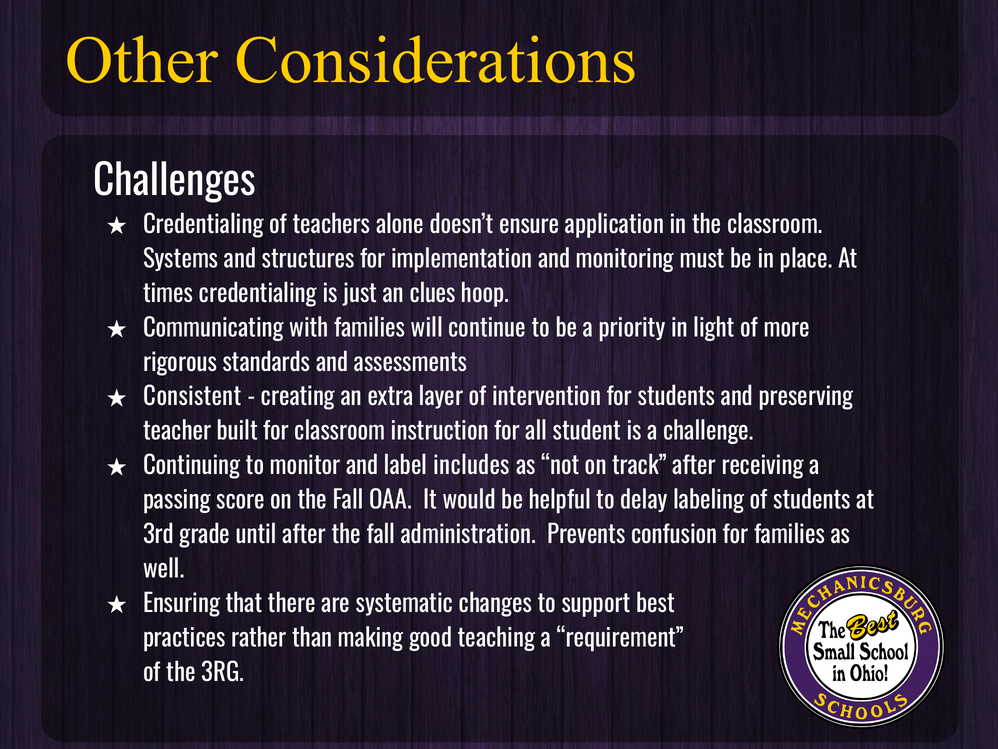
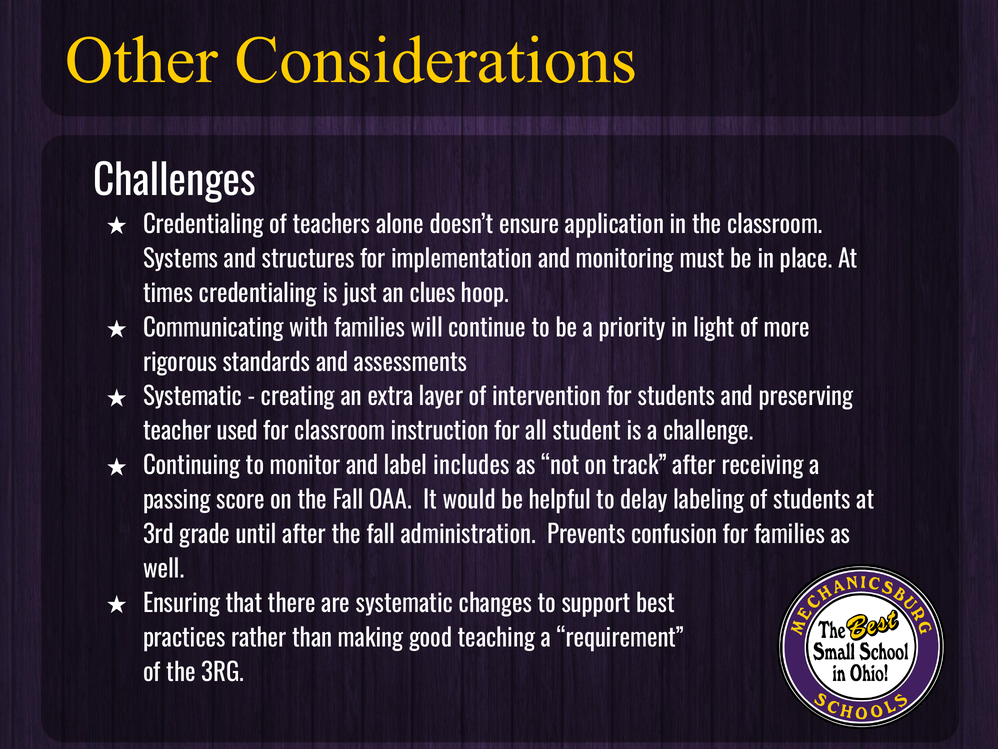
Consistent: Consistent -> Systematic (193, 397)
built: built -> used (237, 431)
